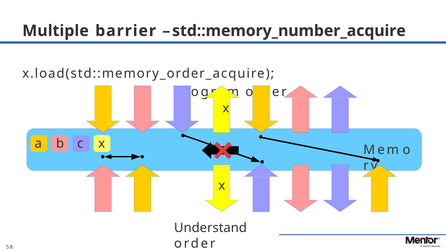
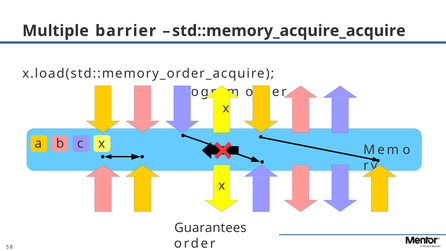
std::memory_number_acquire: std::memory_number_acquire -> std::memory_acquire_acquire (289, 31)
Understand: Understand -> Guarantees (210, 228)
